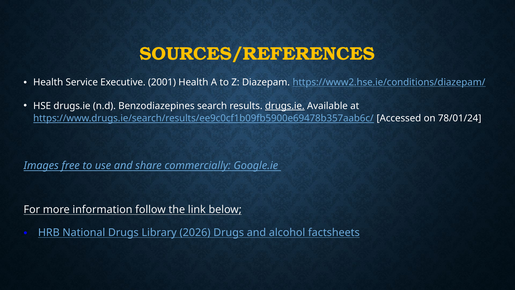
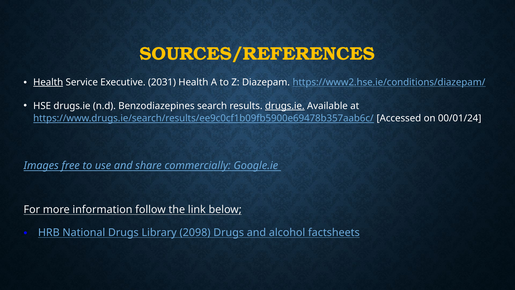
Health underline: none -> present (48, 82)
2001: 2001 -> 2031 (162, 82)
78/01/24: 78/01/24 -> 00/01/24 (460, 118)
2026: 2026 -> 2098 (195, 232)
